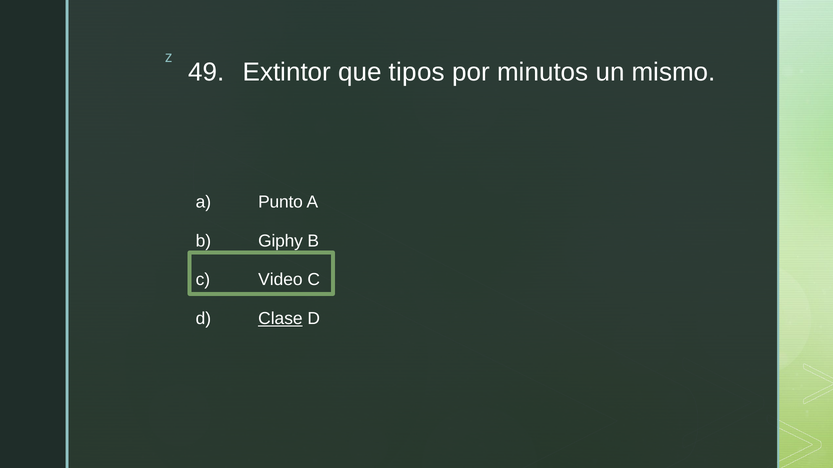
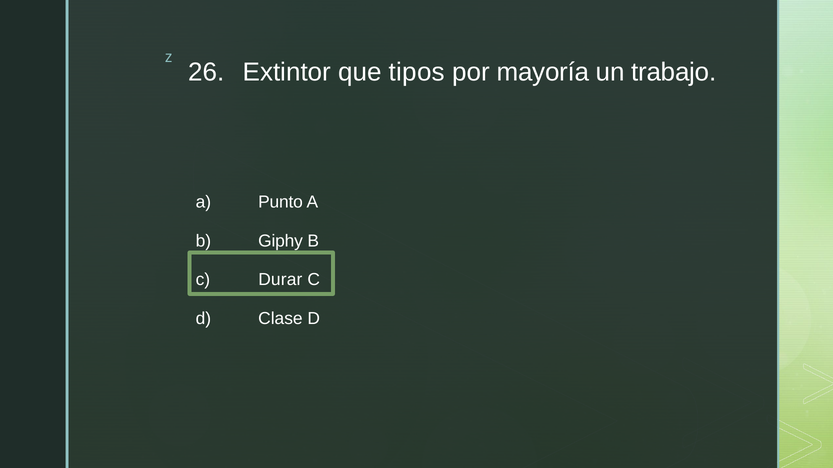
49: 49 -> 26 (206, 72)
minutos: minutos -> mayoría (543, 72)
mismo: mismo -> trabajo (674, 72)
Video: Video -> Durar (280, 280)
Clase underline: present -> none (280, 319)
